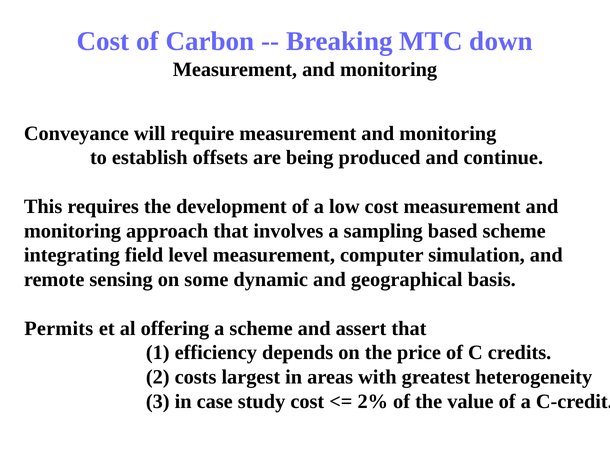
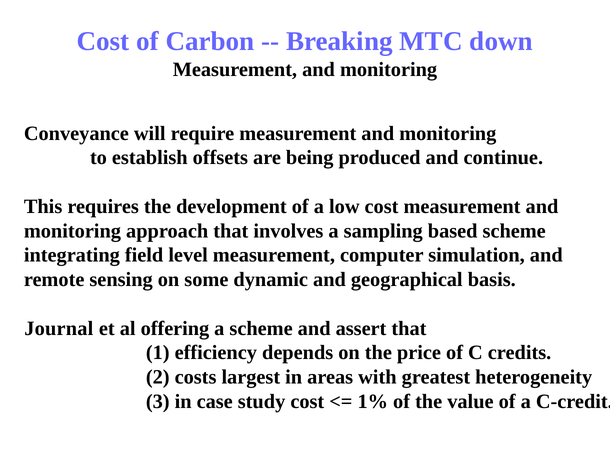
Permits: Permits -> Journal (59, 329)
2%: 2% -> 1% (373, 402)
